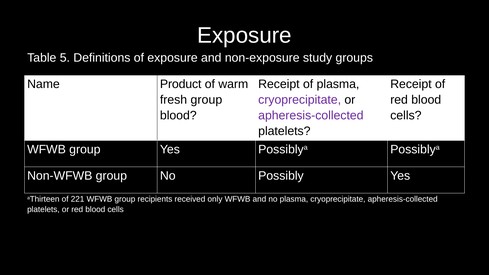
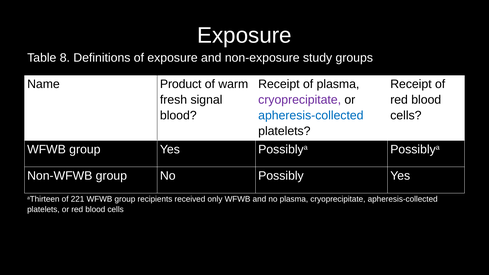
5: 5 -> 8 (65, 58)
fresh group: group -> signal (206, 100)
apheresis-collected colour: purple -> blue (311, 116)
